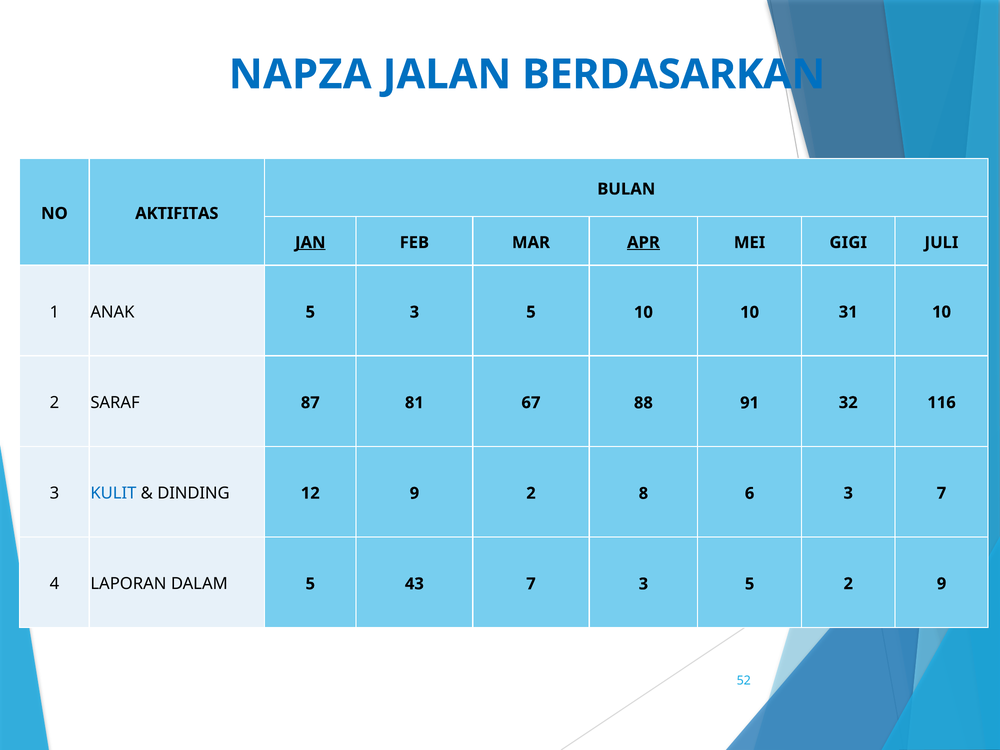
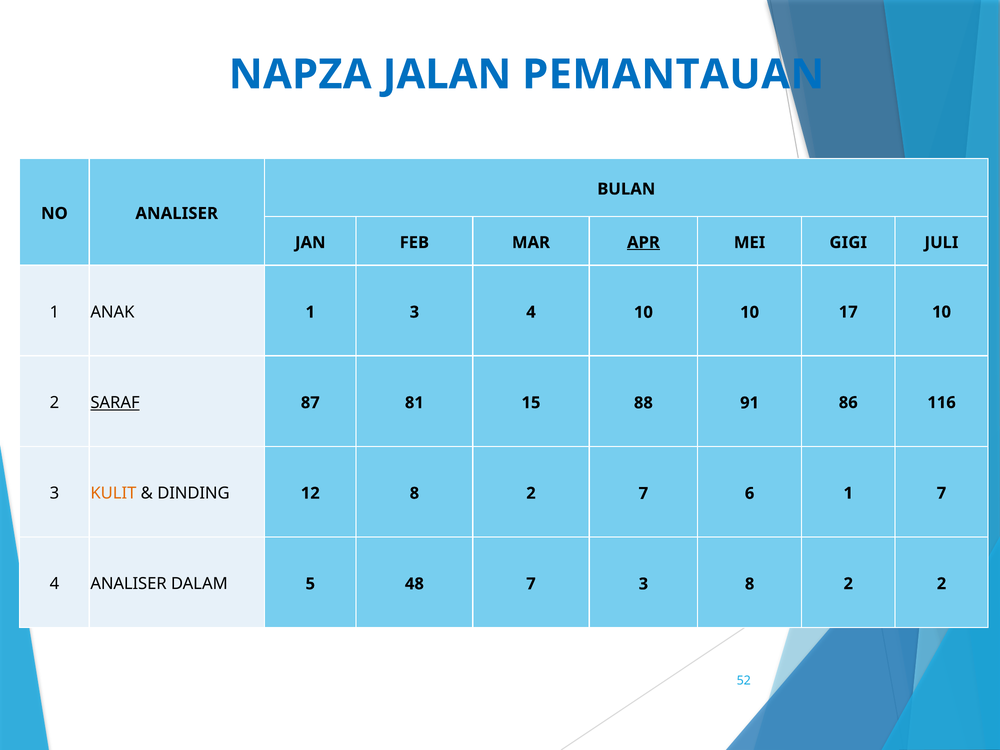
BERDASARKAN: BERDASARKAN -> PEMANTAUAN (673, 75)
NO AKTIFITAS: AKTIFITAS -> ANALISER (177, 213)
JAN underline: present -> none (310, 243)
ANAK 5: 5 -> 1 (310, 312)
5: 5 -> 4 (531, 312)
31: 31 -> 17 (848, 312)
SARAF underline: none -> present (115, 403)
67: 67 -> 15 (531, 403)
32: 32 -> 86 (848, 403)
KULIT colour: blue -> orange (113, 493)
12 9: 9 -> 8 (414, 493)
2 8: 8 -> 7 (643, 493)
6 3: 3 -> 1 (848, 493)
4 LAPORAN: LAPORAN -> ANALISER (129, 584)
43: 43 -> 48 (414, 584)
7 3 5: 5 -> 8 (750, 584)
2 9: 9 -> 2 (942, 584)
